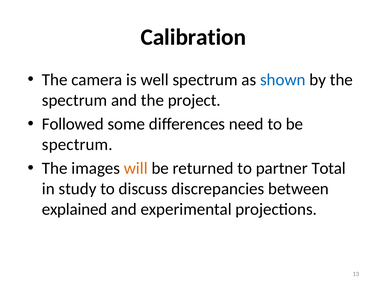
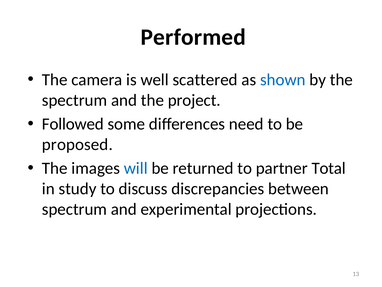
Calibration: Calibration -> Performed (193, 37)
well spectrum: spectrum -> scattered (205, 80)
spectrum: spectrum -> proposed (77, 144)
will colour: orange -> blue (136, 168)
explained: explained -> spectrum (74, 209)
